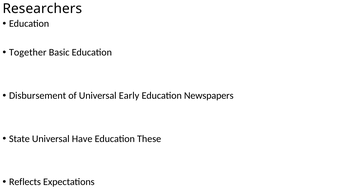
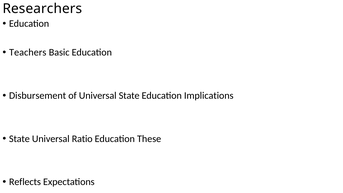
Together: Together -> Teachers (28, 52)
Universal Early: Early -> State (129, 96)
Newspapers: Newspapers -> Implications (209, 96)
Have: Have -> Ratio (82, 139)
